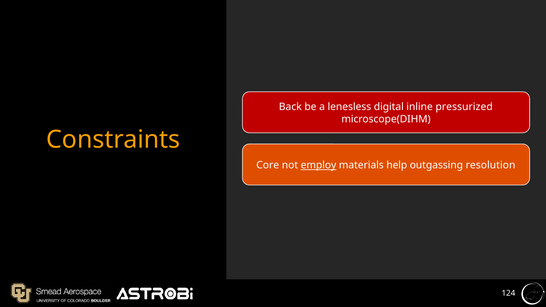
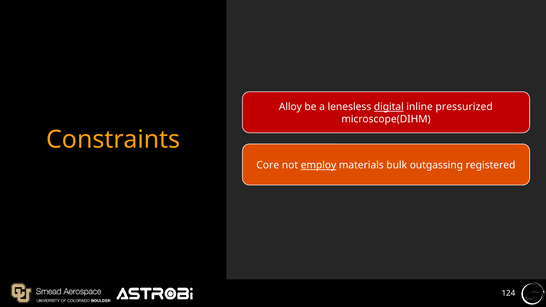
Back: Back -> Alloy (290, 107)
digital underline: none -> present (389, 107)
help: help -> bulk (397, 165)
resolution: resolution -> registered (491, 165)
